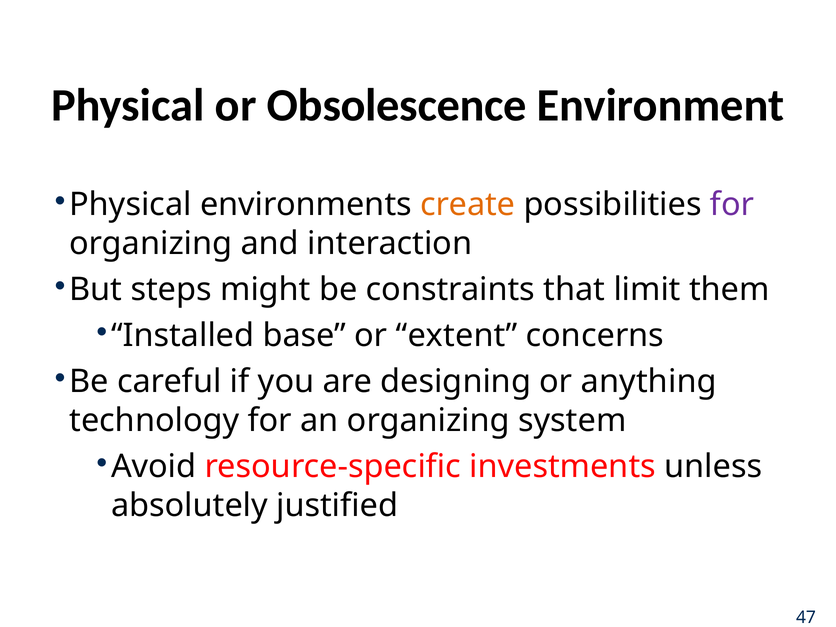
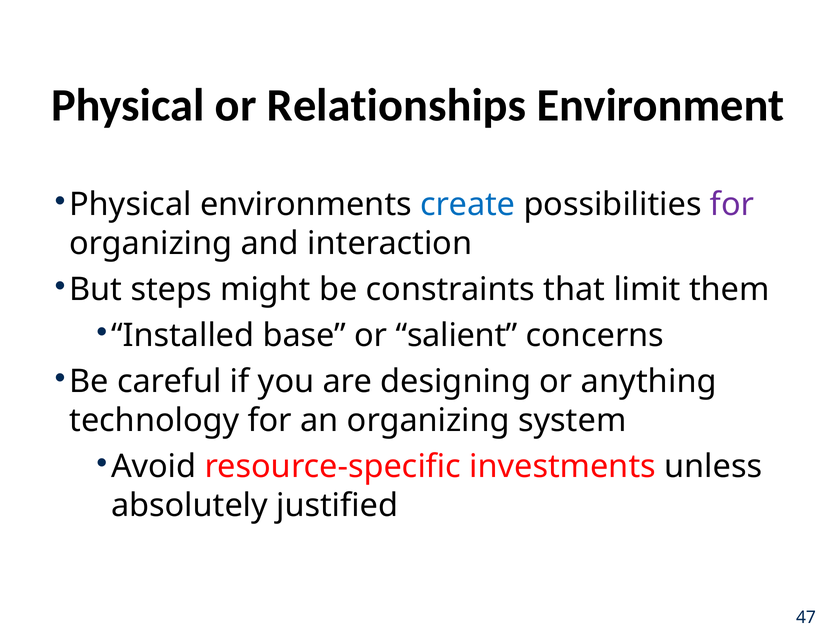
Obsolescence: Obsolescence -> Relationships (397, 105)
create colour: orange -> blue (468, 204)
extent: extent -> salient (457, 335)
